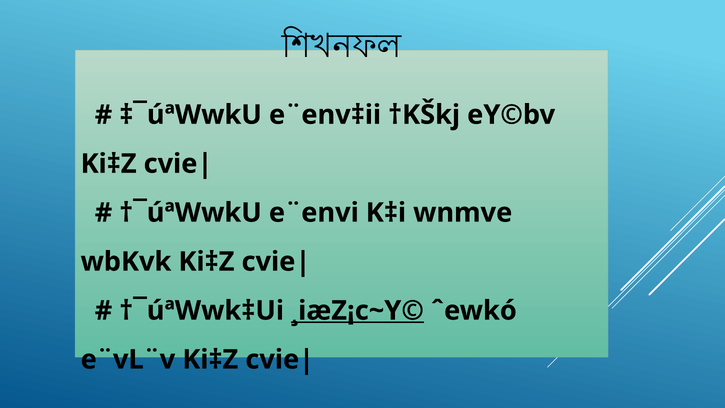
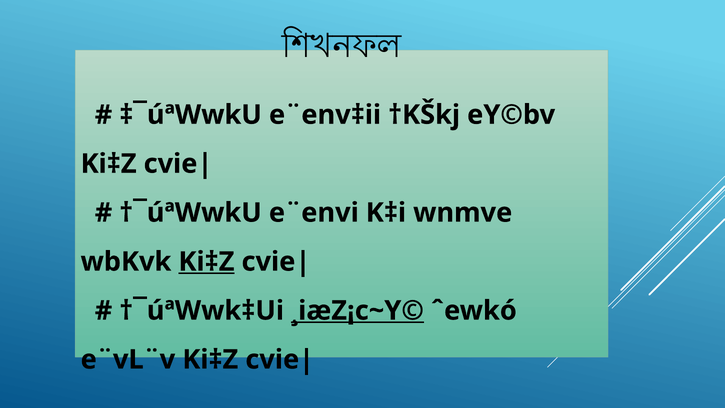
Ki‡Z underline: none -> present (206, 262)
